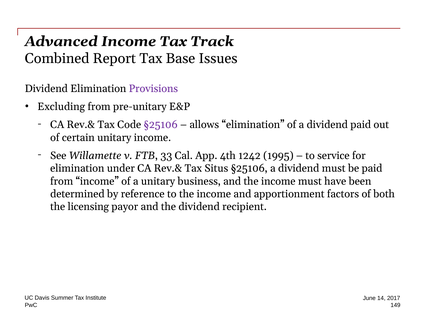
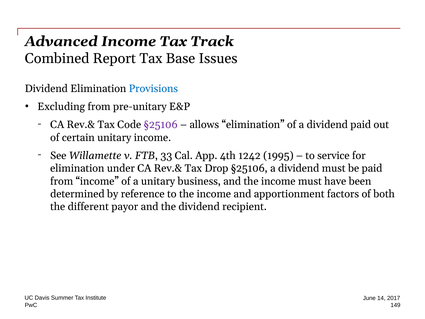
Provisions colour: purple -> blue (153, 89)
Situs: Situs -> Drop (216, 168)
licensing: licensing -> different (88, 207)
